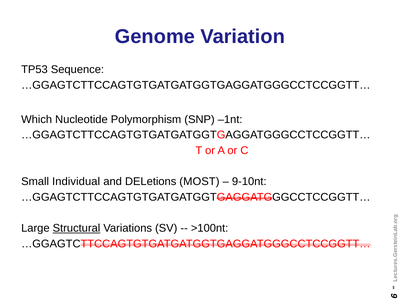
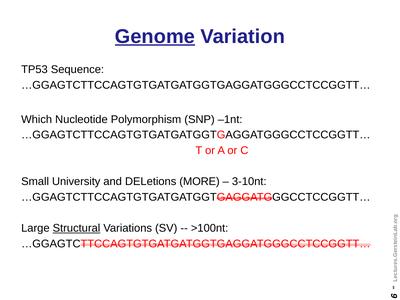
Genome underline: none -> present (155, 36)
Individual: Individual -> University (76, 182)
MOST: MOST -> MORE (200, 182)
9-10nt: 9-10nt -> 3-10nt (249, 182)
